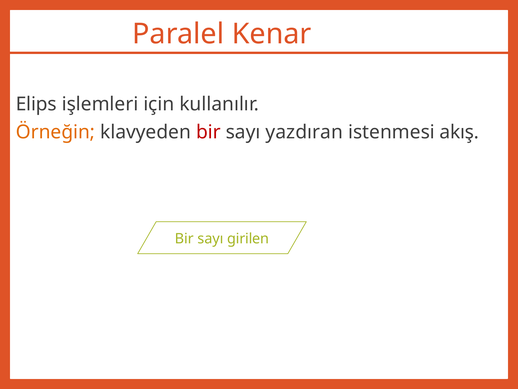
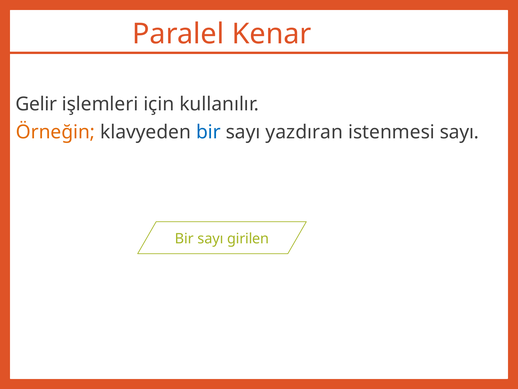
Elips: Elips -> Gelir (36, 104)
bir colour: red -> blue (208, 132)
istenmesi akış: akış -> sayı (459, 132)
